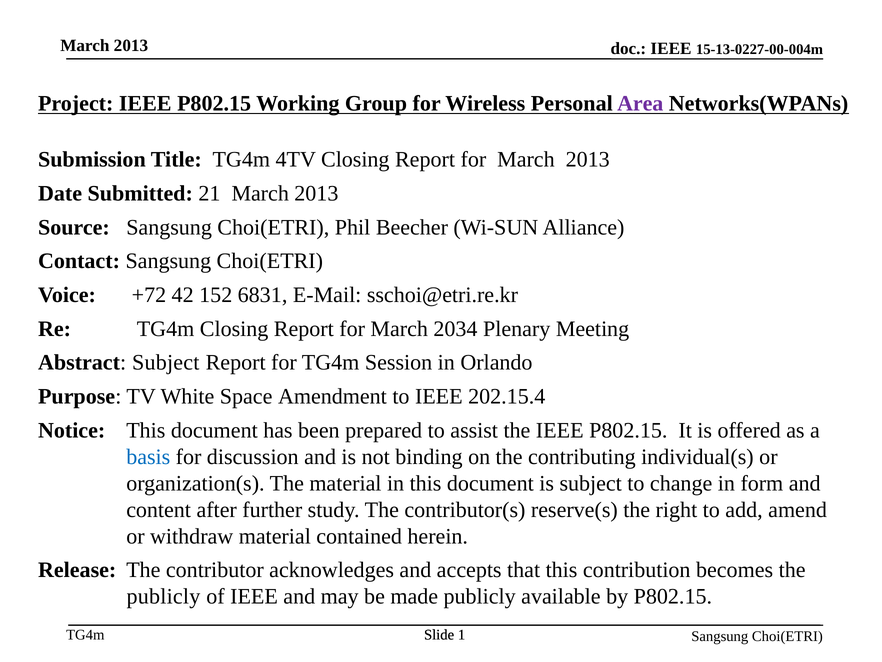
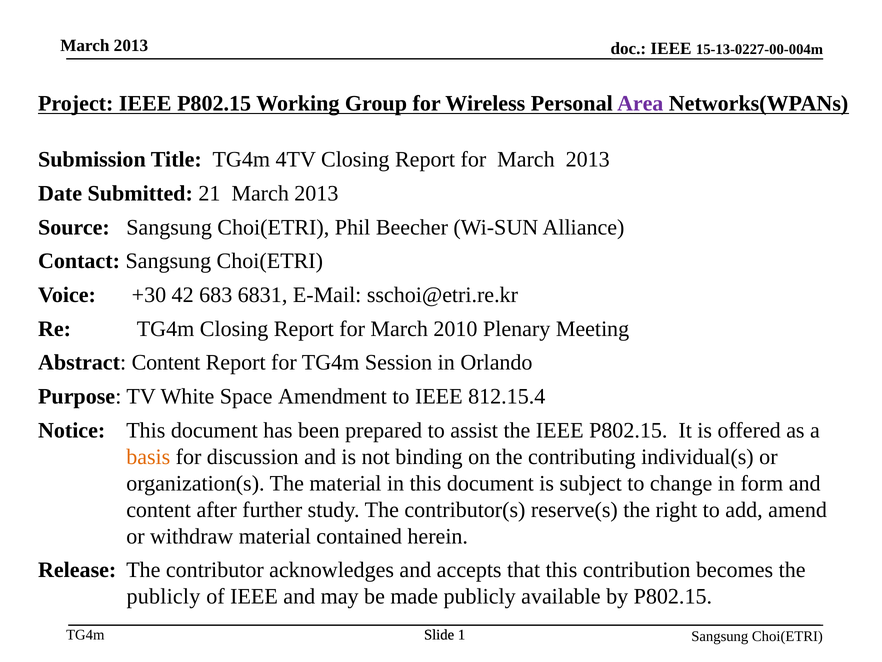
+72: +72 -> +30 (149, 295)
152: 152 -> 683 (216, 295)
2034: 2034 -> 2010 (455, 329)
Abstract Subject: Subject -> Content (166, 362)
202.15.4: 202.15.4 -> 812.15.4 (507, 396)
basis colour: blue -> orange (148, 457)
